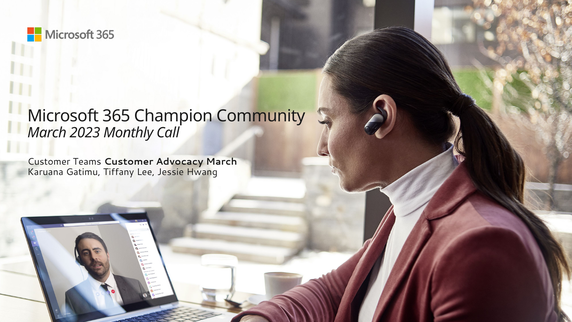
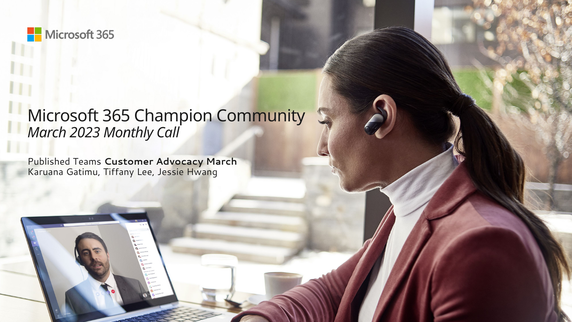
Customer: Customer -> Published (49, 162)
